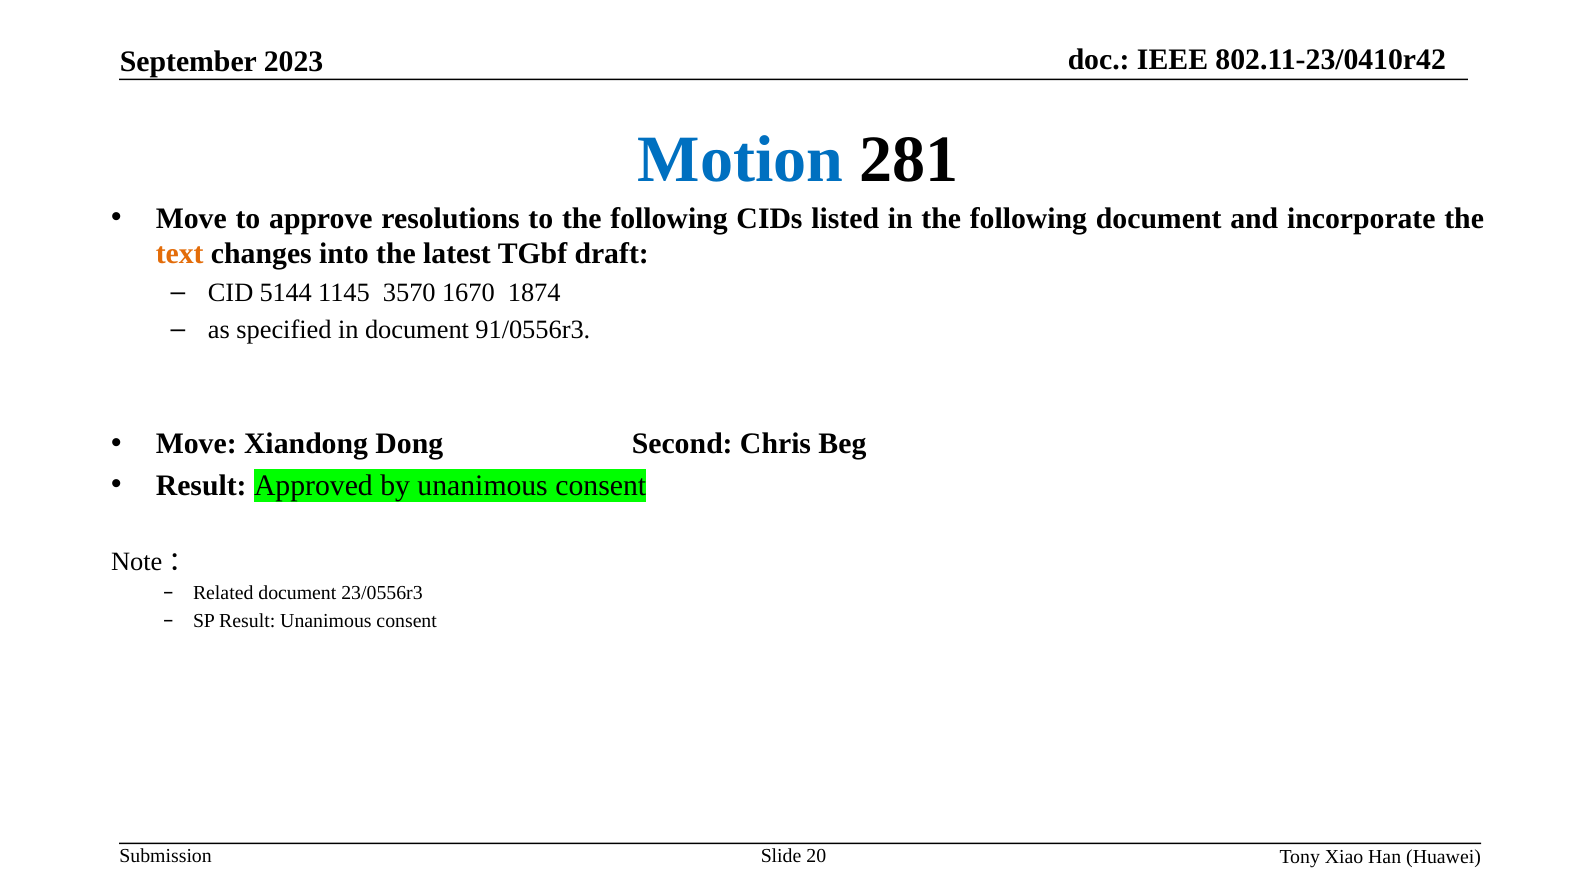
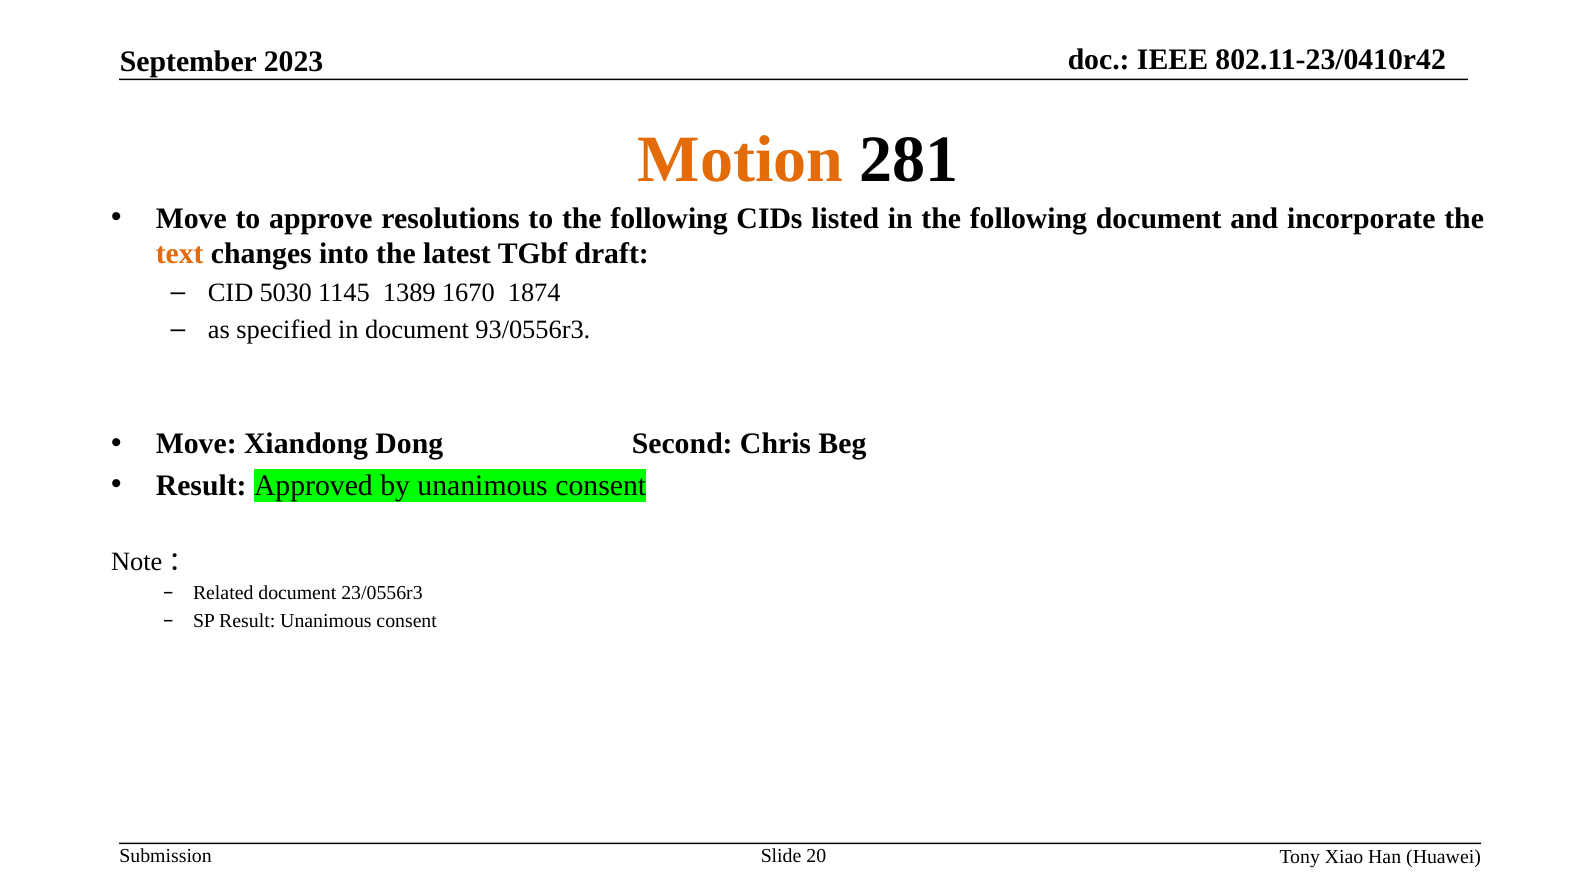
Motion colour: blue -> orange (741, 159)
5144: 5144 -> 5030 (286, 293)
3570: 3570 -> 1389 (409, 293)
91/0556r3: 91/0556r3 -> 93/0556r3 (533, 330)
